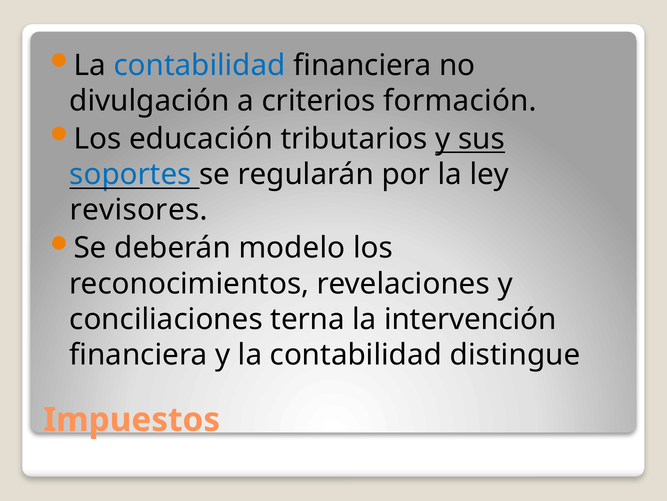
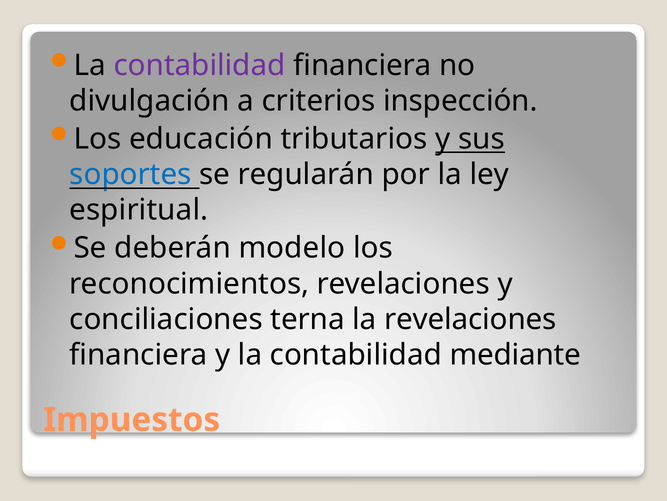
contabilidad colour: blue -> purple (200, 65)
formación: formación -> inspección (460, 101)
revisores: revisores -> espiritual (139, 210)
la intervención: intervención -> revelaciones (470, 319)
distingue: distingue -> mediante (515, 354)
